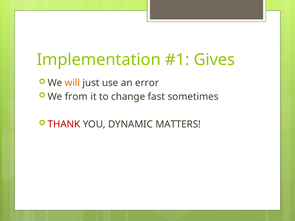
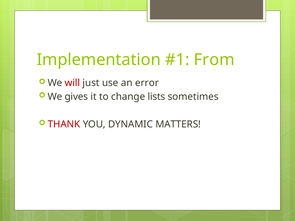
Gives: Gives -> From (214, 60)
will colour: orange -> red (72, 83)
from: from -> gives (76, 97)
fast: fast -> lists (156, 97)
